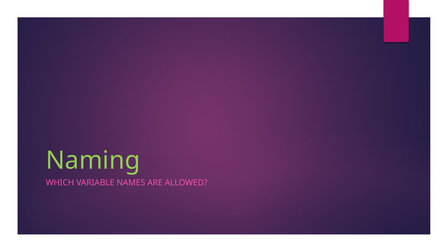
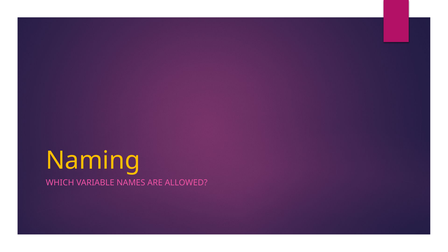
Naming colour: light green -> yellow (93, 161)
